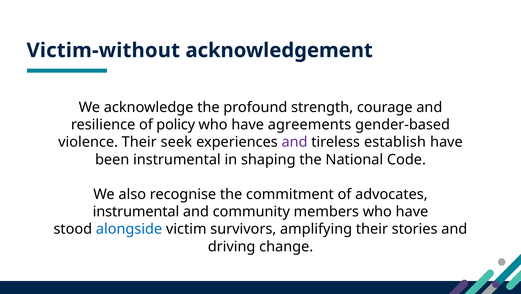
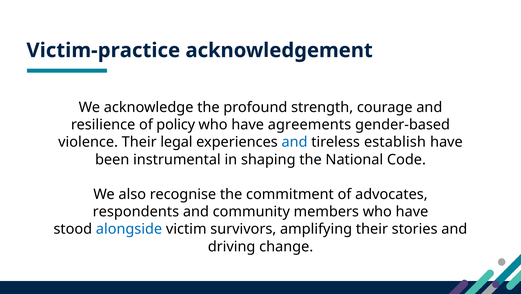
Victim-without: Victim-without -> Victim-practice (103, 50)
seek: seek -> legal (176, 142)
and colour: purple -> blue (295, 142)
instrumental: instrumental -> respondents (136, 211)
